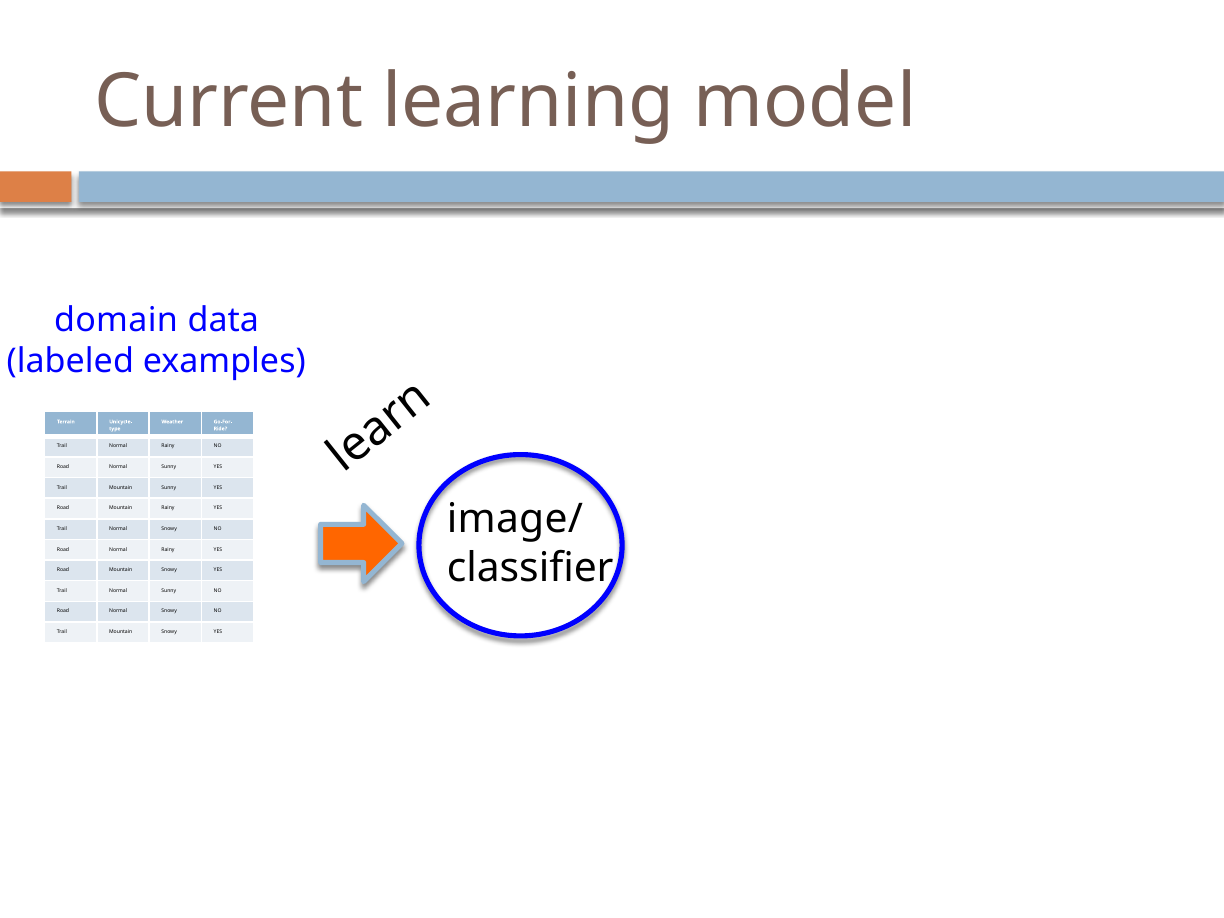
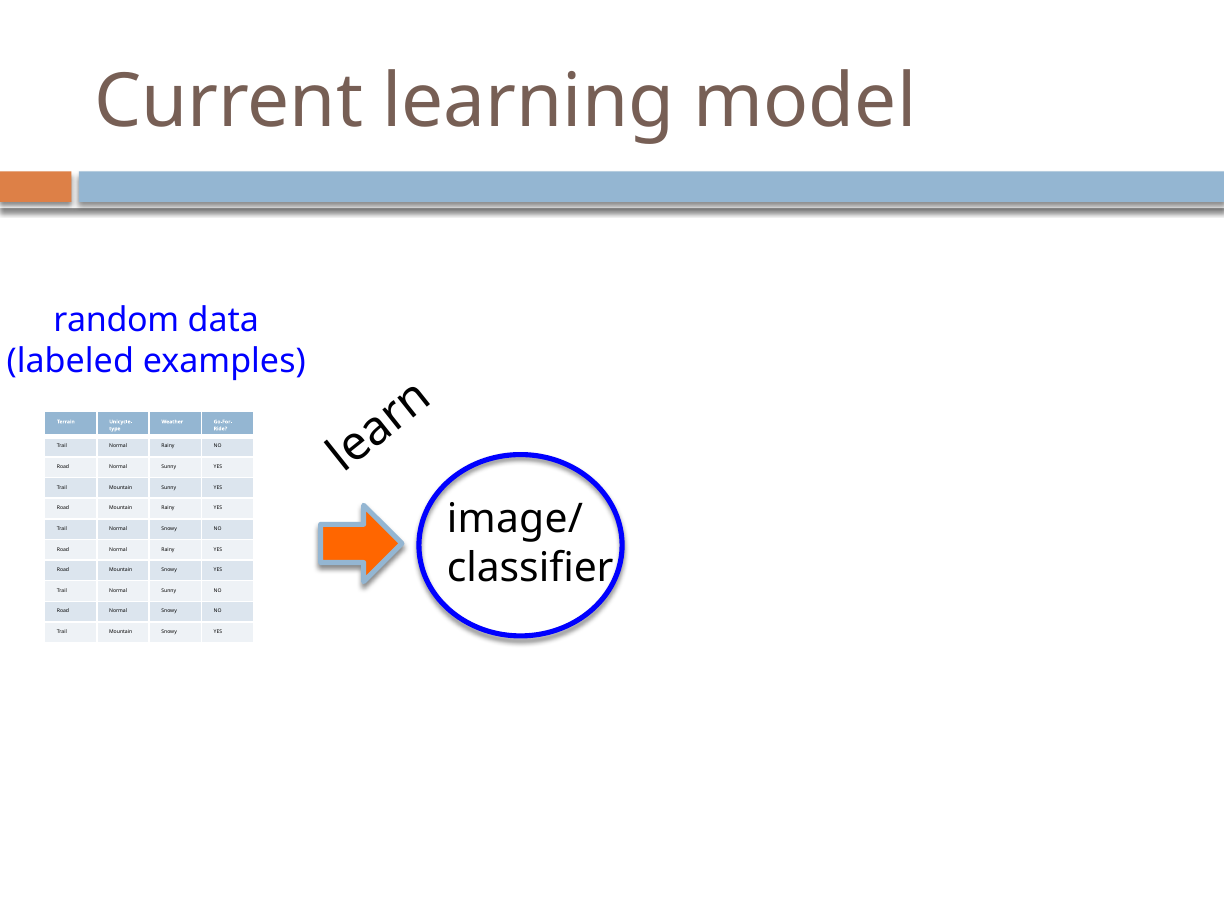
domain: domain -> random (116, 320)
